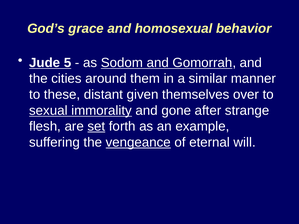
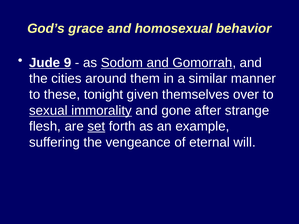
5: 5 -> 9 (68, 63)
distant: distant -> tonight (103, 95)
vengeance underline: present -> none (138, 142)
